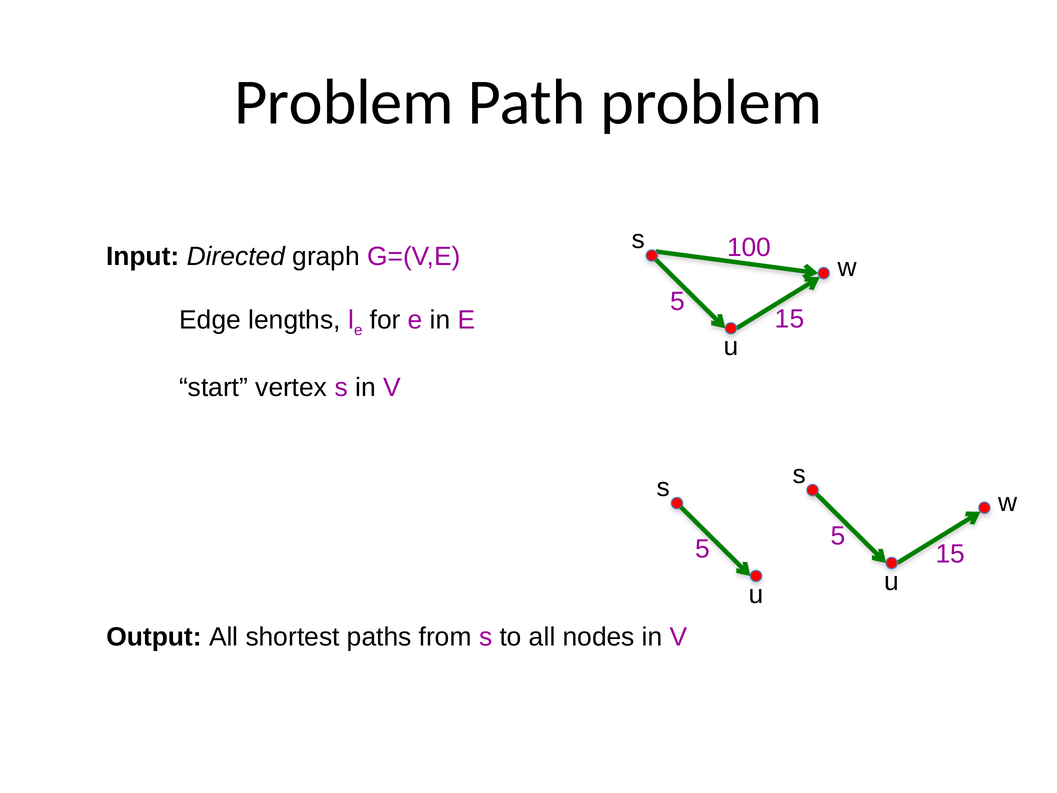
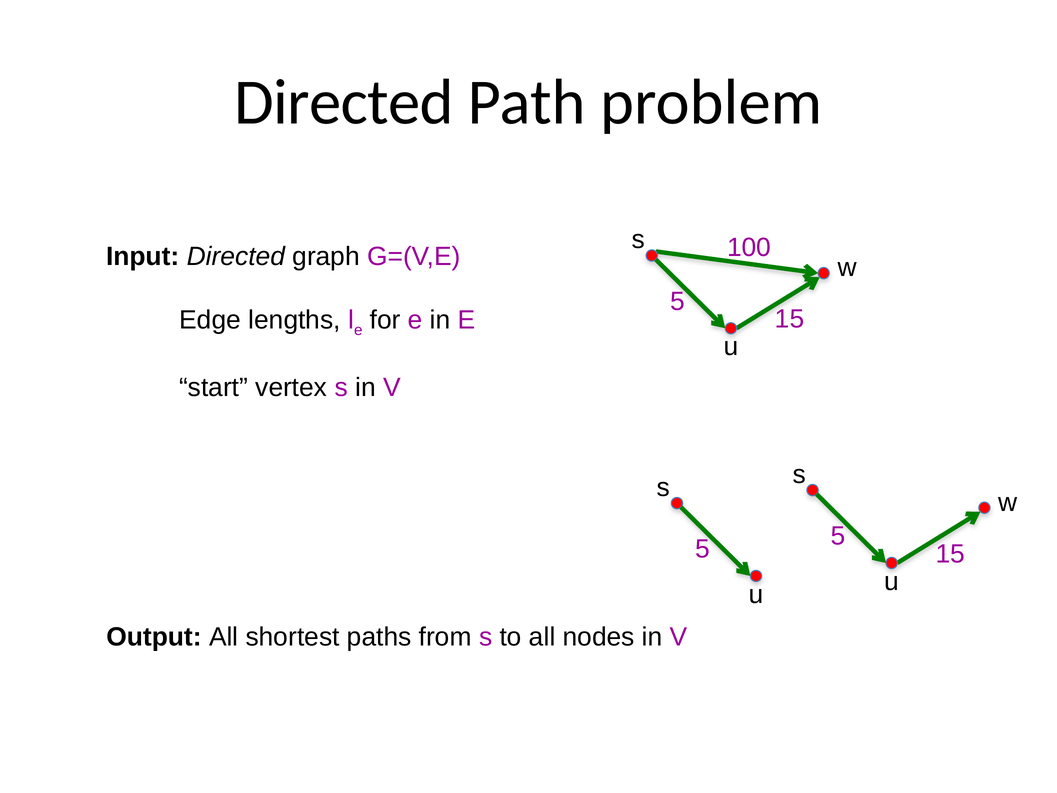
Problem: Problem -> Directed (344, 102)
